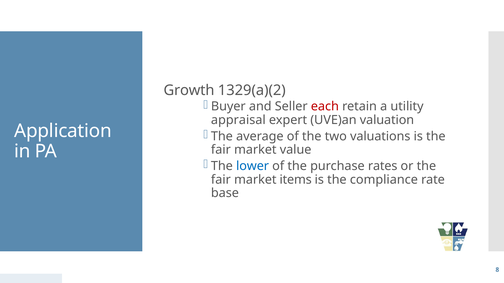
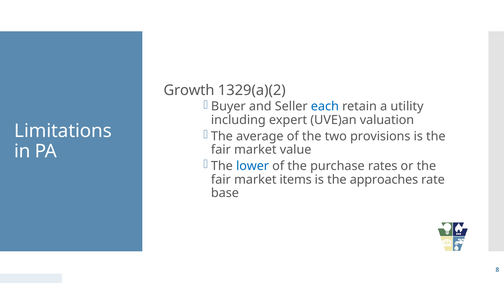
each colour: red -> blue (325, 107)
appraisal: appraisal -> including (238, 120)
Application: Application -> Limitations (63, 131)
valuations: valuations -> provisions (380, 136)
compliance: compliance -> approaches (384, 180)
